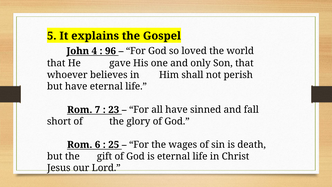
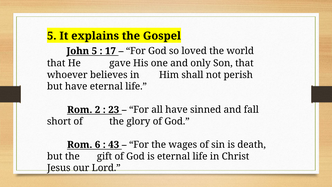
John 4: 4 -> 5 (94, 51)
96: 96 -> 17 (110, 51)
7: 7 -> 2 (98, 110)
25: 25 -> 43 (114, 145)
